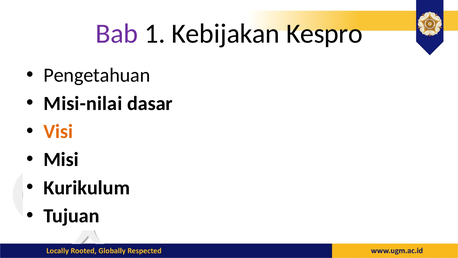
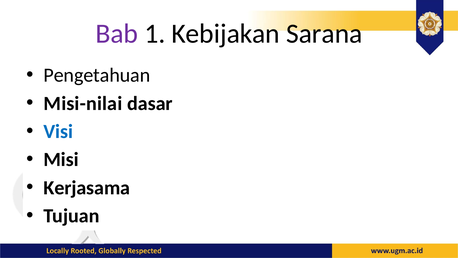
Kespro: Kespro -> Sarana (324, 34)
Visi colour: orange -> blue (58, 131)
Kurikulum: Kurikulum -> Kerjasama (87, 187)
